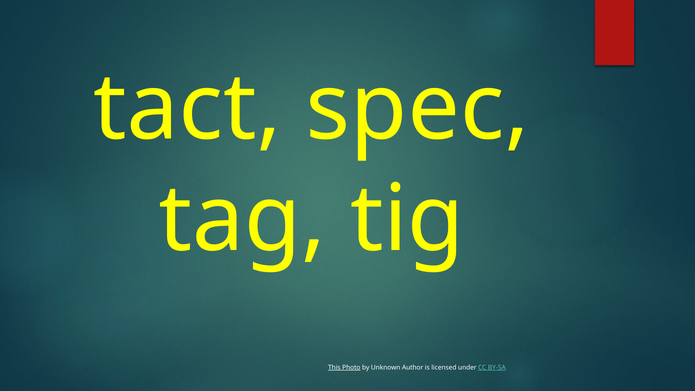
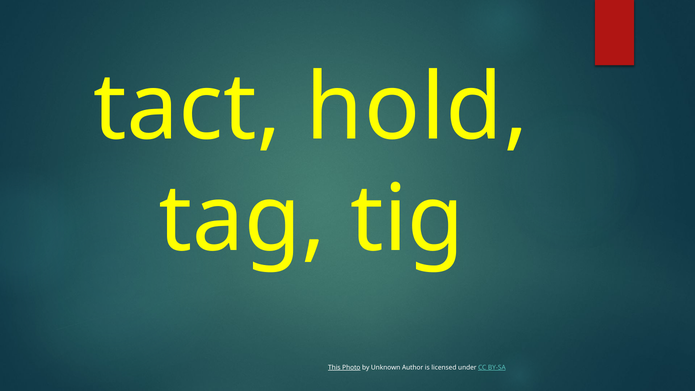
spec: spec -> hold (417, 108)
